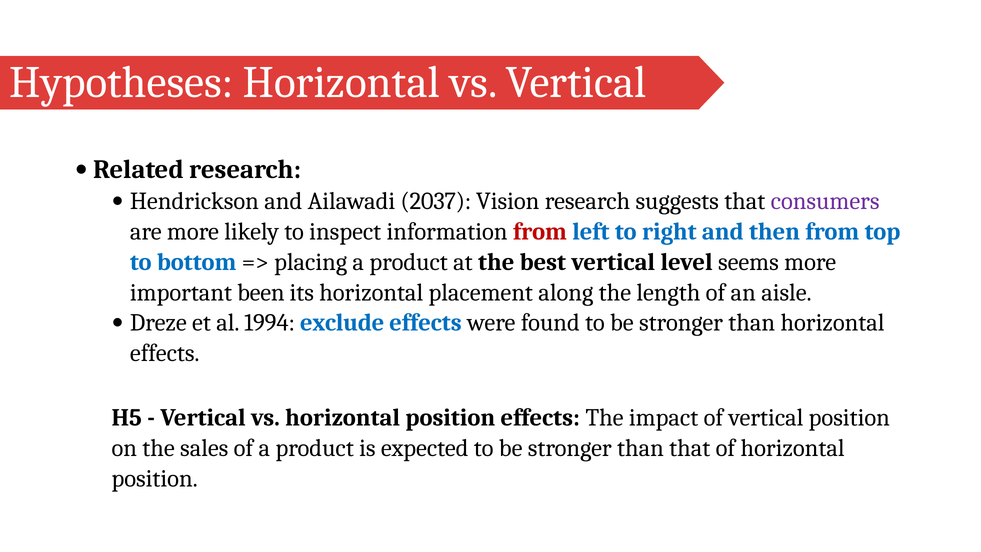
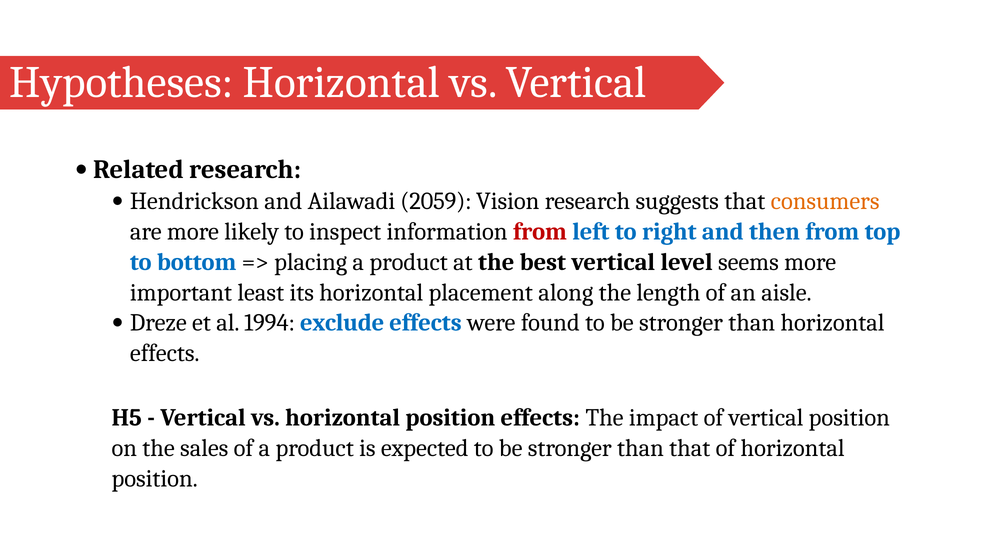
2037: 2037 -> 2059 (436, 201)
consumers colour: purple -> orange (825, 201)
been: been -> least (261, 292)
